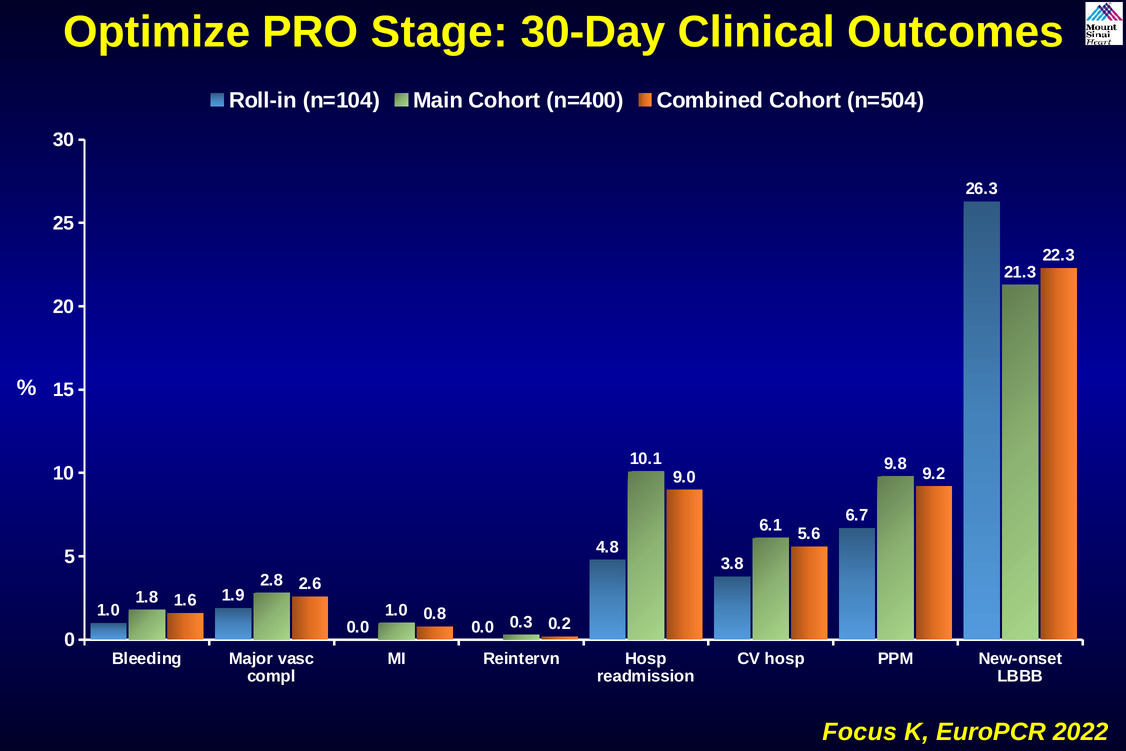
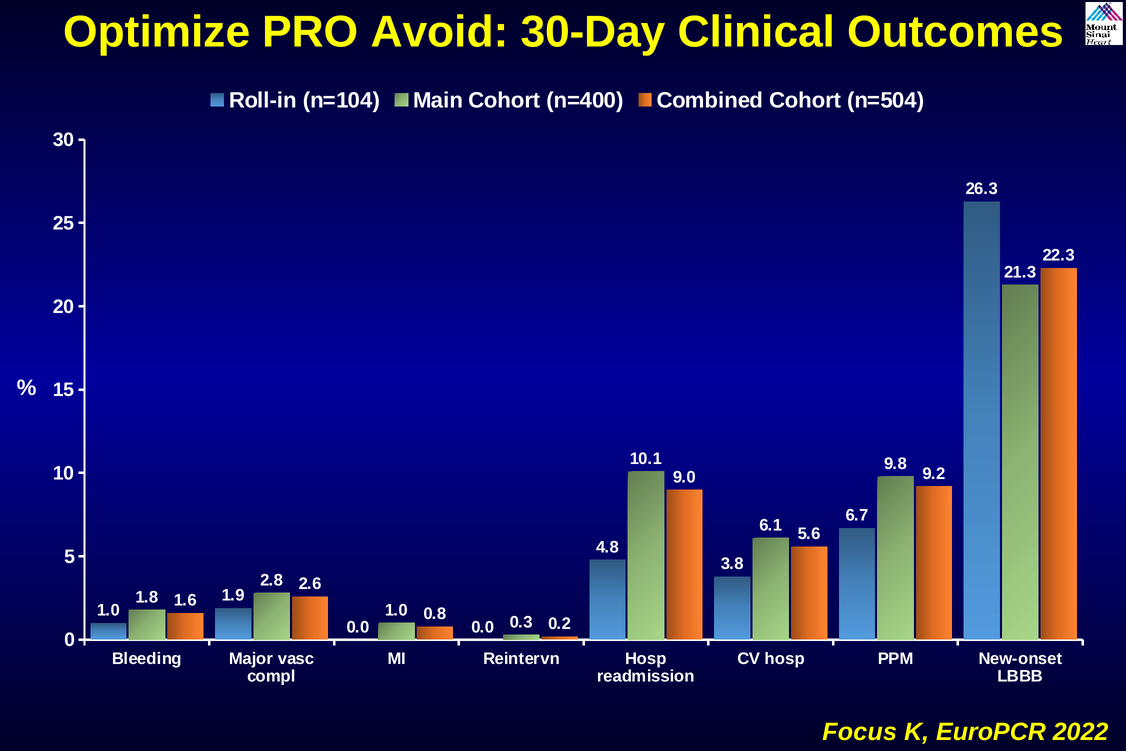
Stage: Stage -> Avoid (440, 32)
